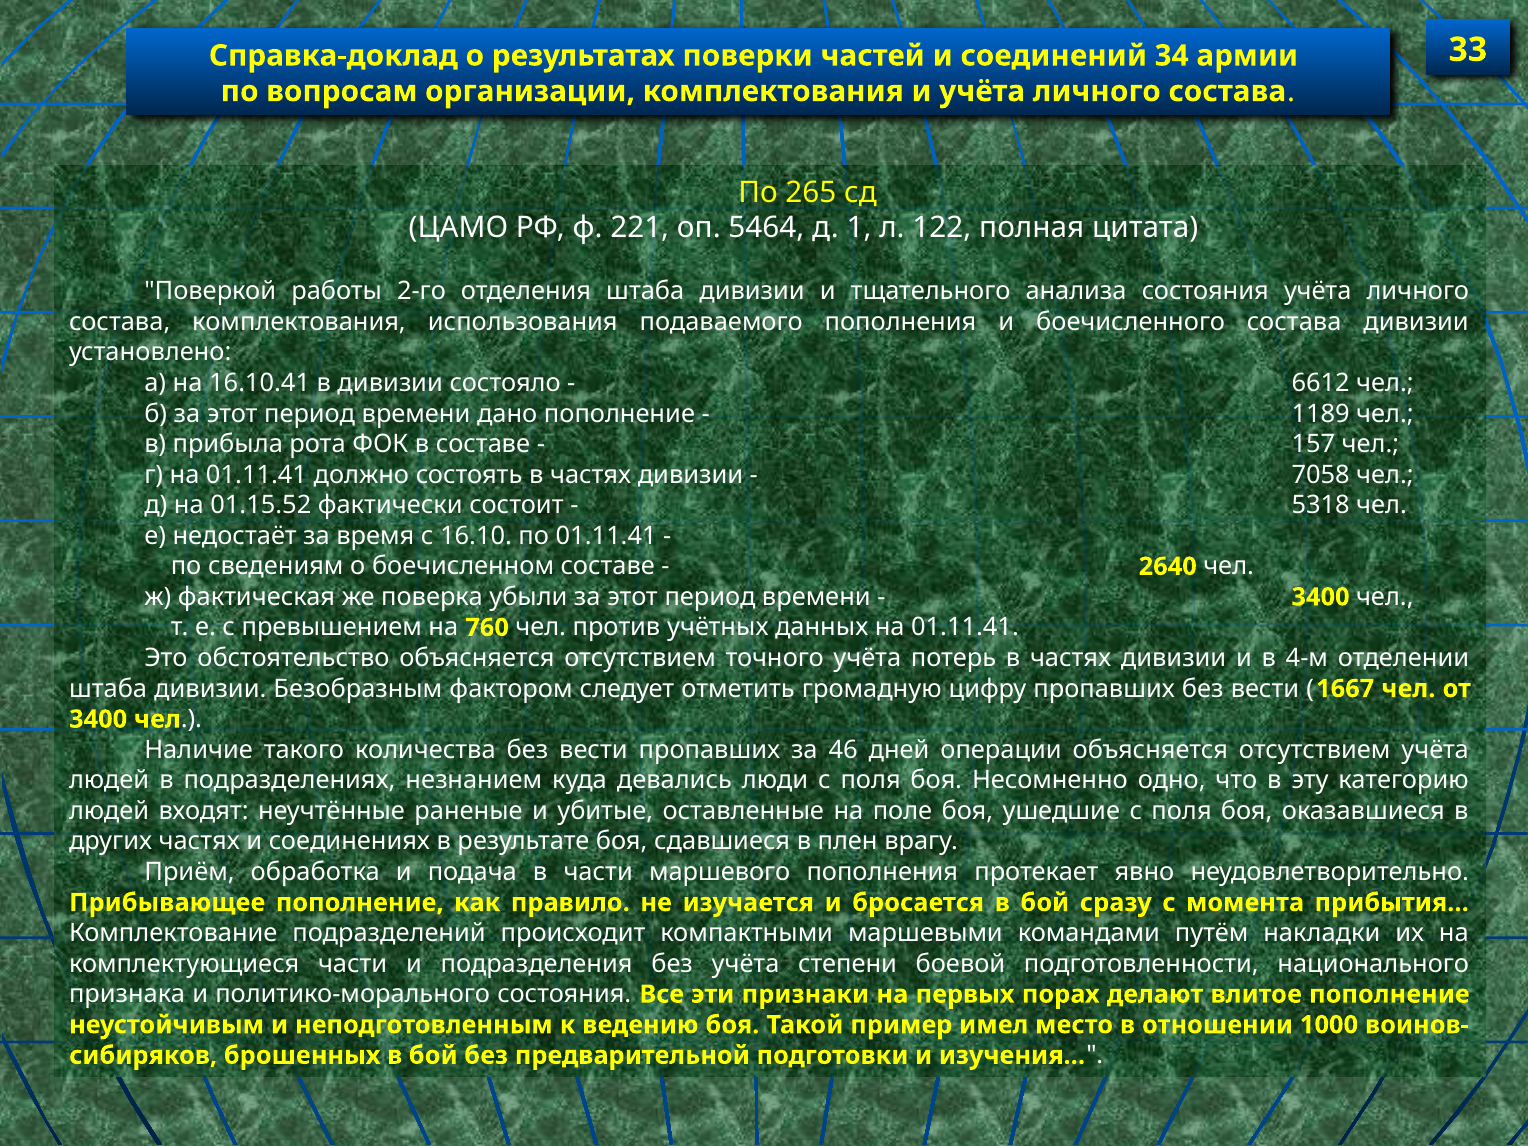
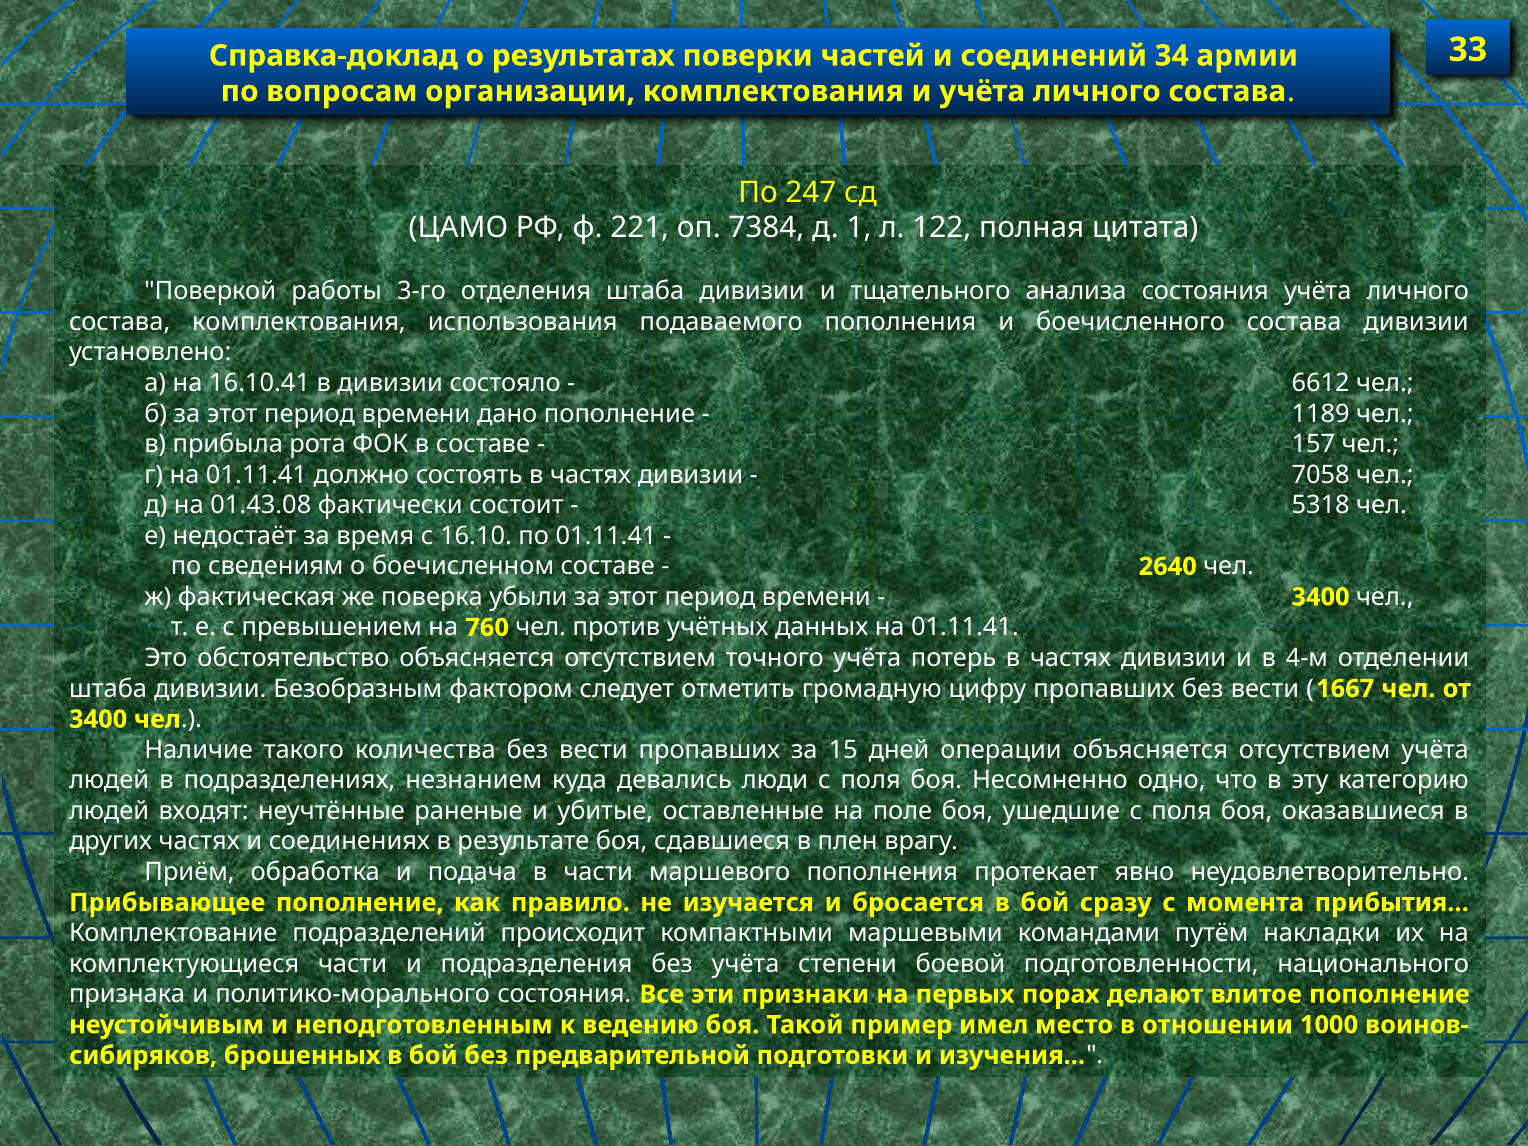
265: 265 -> 247 (811, 192)
5464: 5464 -> 7384 (766, 228)
2-го: 2-го -> 3-го (422, 291)
01.15.52: 01.15.52 -> 01.43.08 (261, 505)
46: 46 -> 15 (843, 750)
